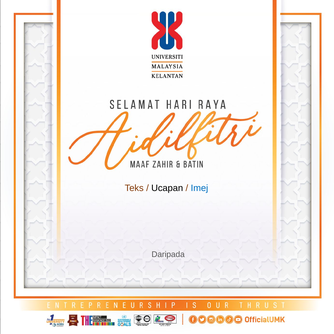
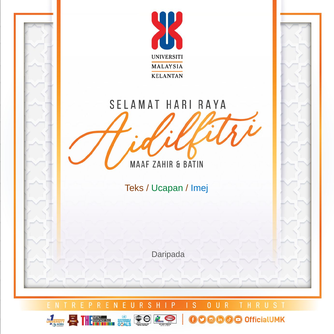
Ucapan colour: black -> green (167, 188)
